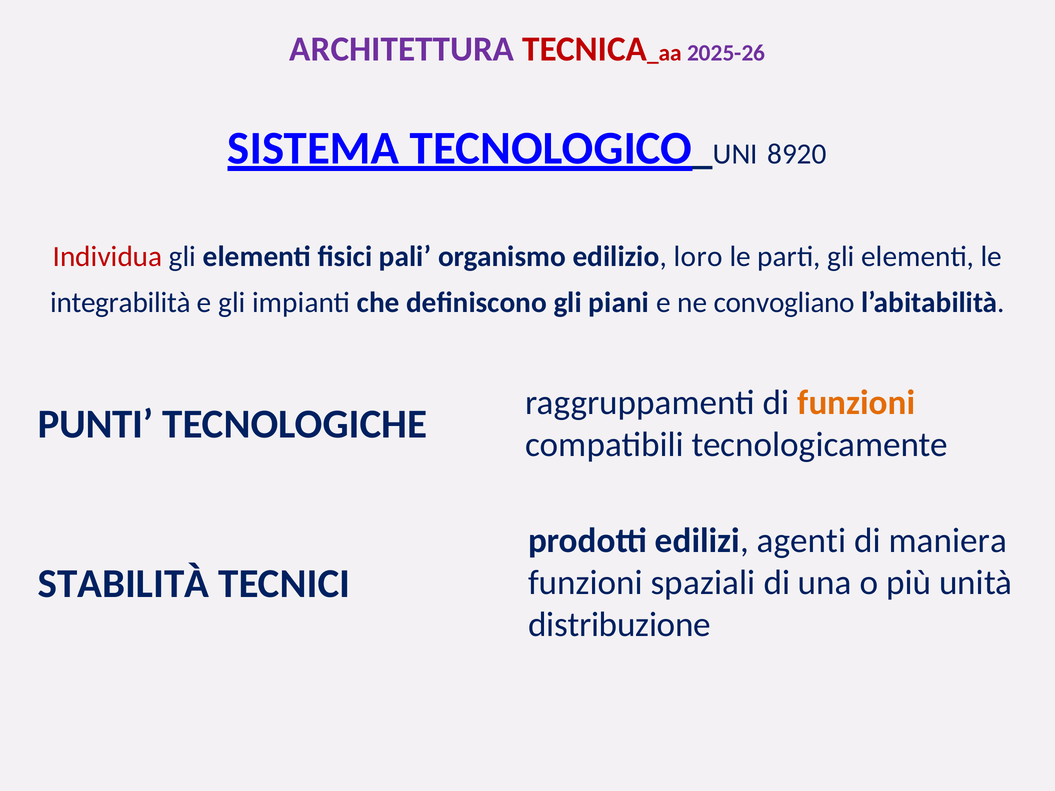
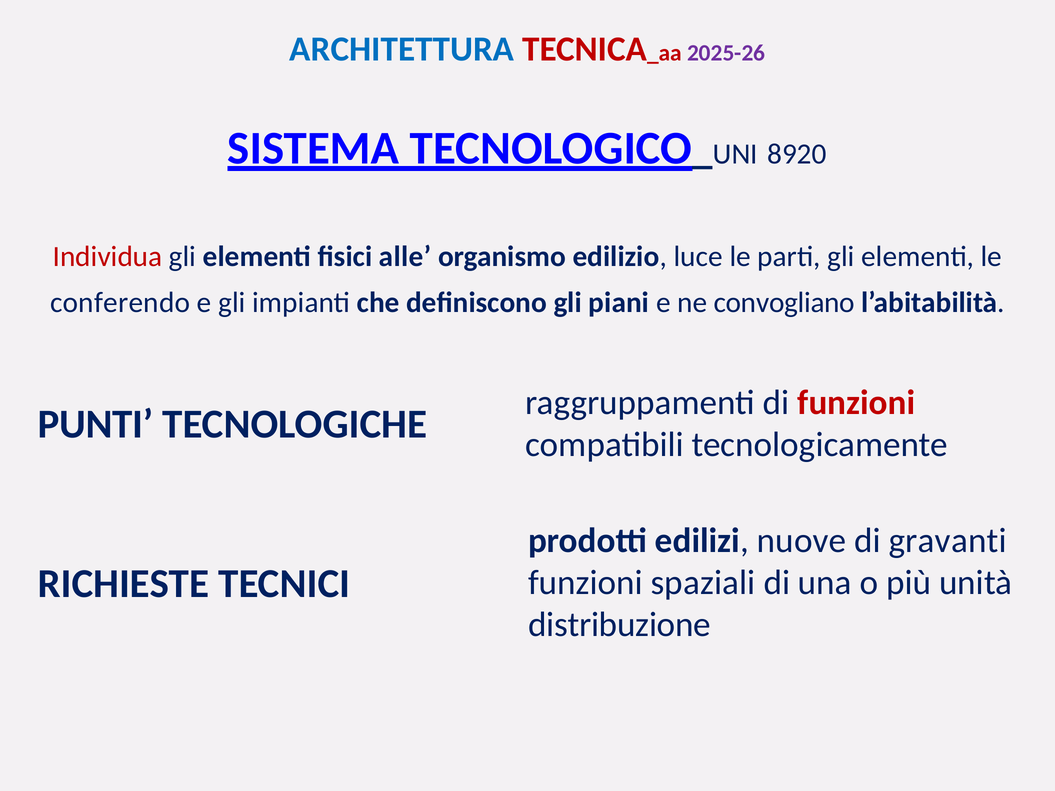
ARCHITETTURA colour: purple -> blue (402, 49)
pali: pali -> alle (405, 257)
loro: loro -> luce (698, 257)
integrabilità: integrabilità -> conferendo (120, 303)
funzioni colour: orange -> red (856, 403)
agenti: agenti -> nuove (801, 541)
maniera: maniera -> gravanti (948, 541)
STABILITÀ: STABILITÀ -> RICHIESTE (124, 584)
